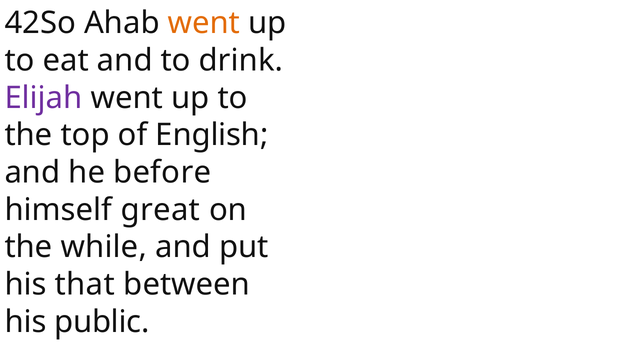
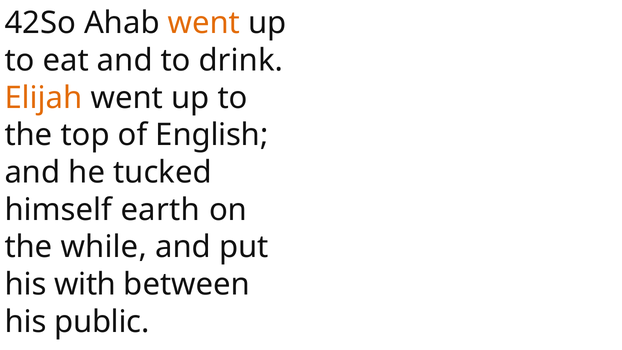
Elijah colour: purple -> orange (44, 98)
before: before -> tucked (162, 172)
great: great -> earth (160, 210)
that: that -> with (85, 284)
